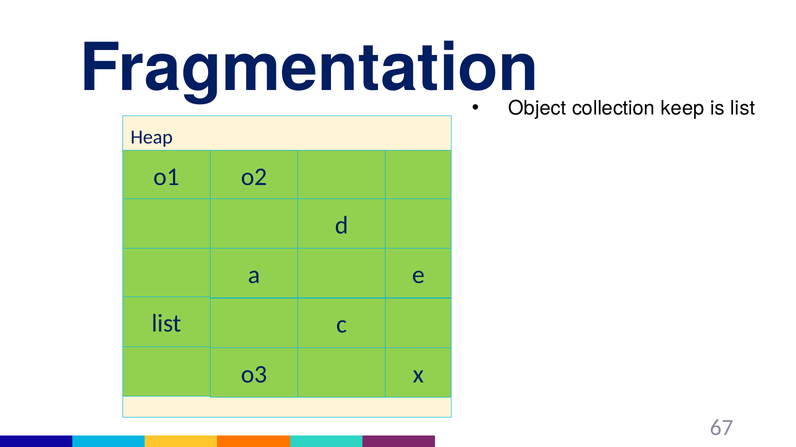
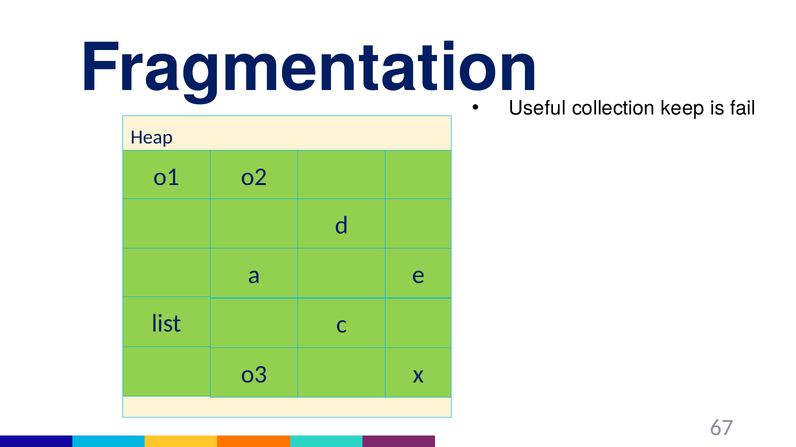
Object: Object -> Useful (537, 108)
is list: list -> fail (743, 108)
